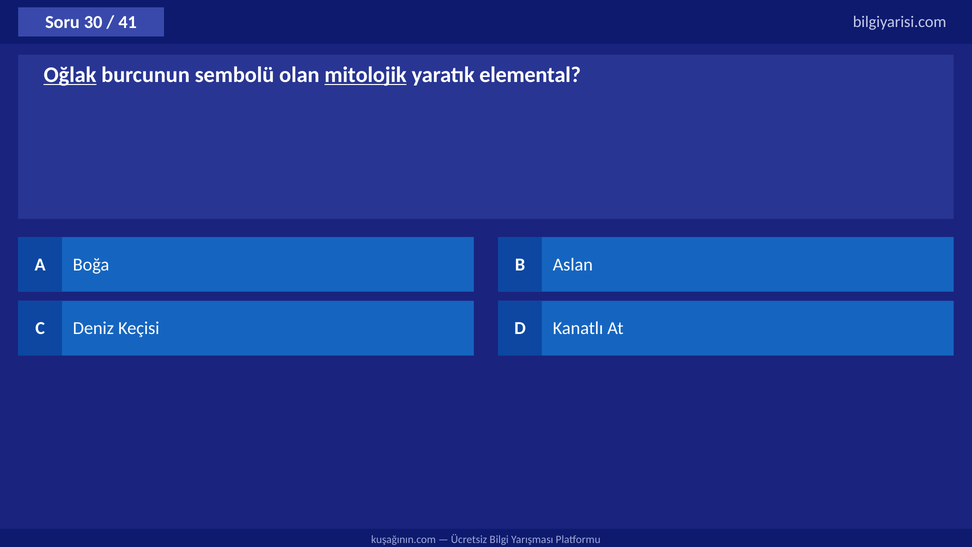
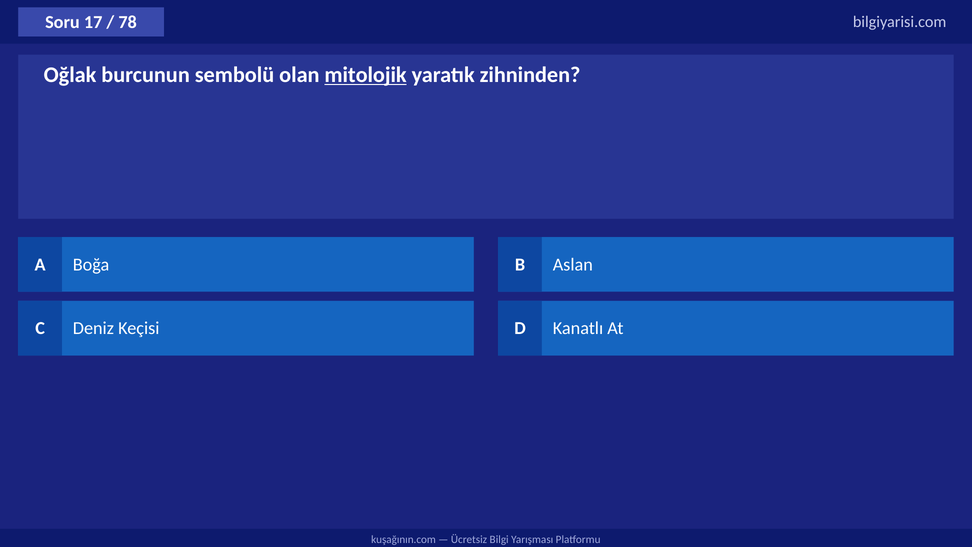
30: 30 -> 17 (93, 22)
41: 41 -> 78 (128, 22)
Oğlak underline: present -> none (70, 75)
elemental: elemental -> zihninden (530, 75)
